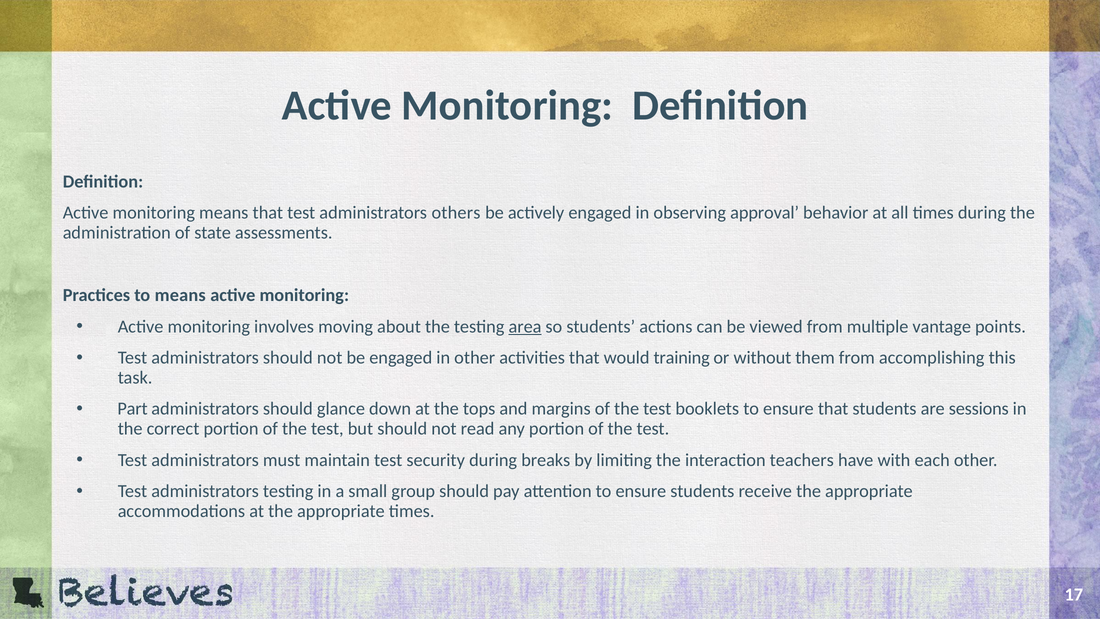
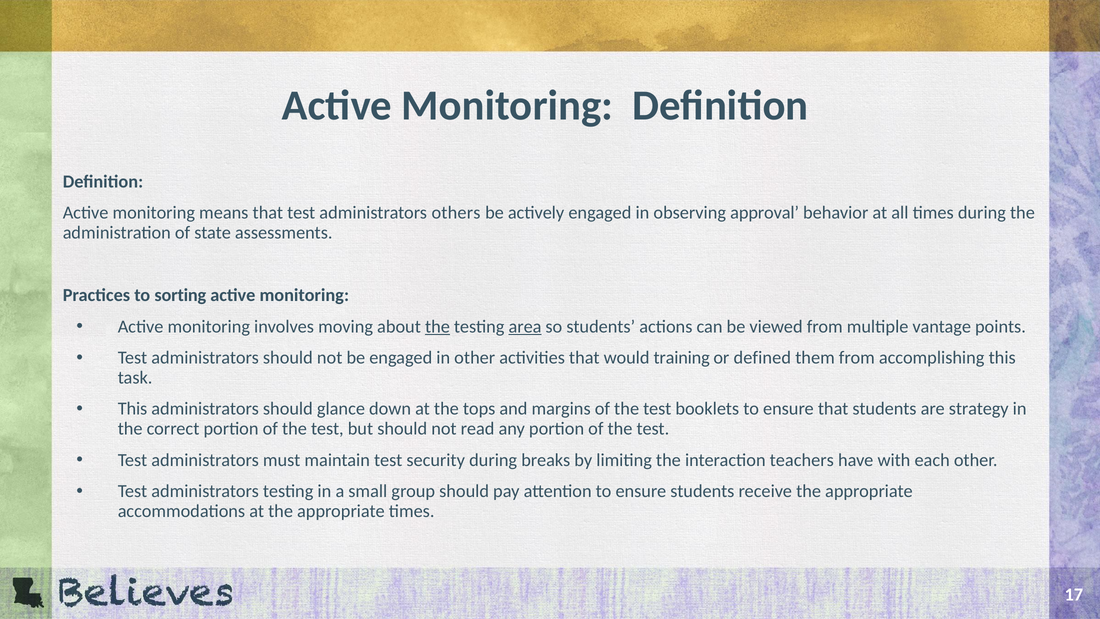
to means: means -> sorting (180, 295)
the underline: none -> present (437, 326)
without: without -> defined (762, 358)
Part: Part -> This (133, 409)
sessions: sessions -> strategy (979, 409)
